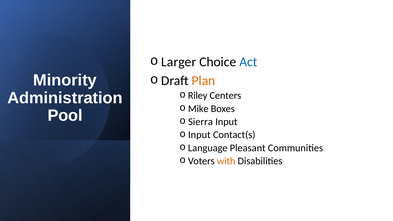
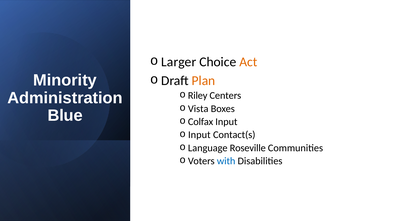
Act colour: blue -> orange (248, 62)
Mike: Mike -> Vista (198, 109)
Pool: Pool -> Blue (65, 116)
Sierra: Sierra -> Colfax (201, 122)
Pleasant: Pleasant -> Roseville (248, 148)
with colour: orange -> blue (226, 161)
